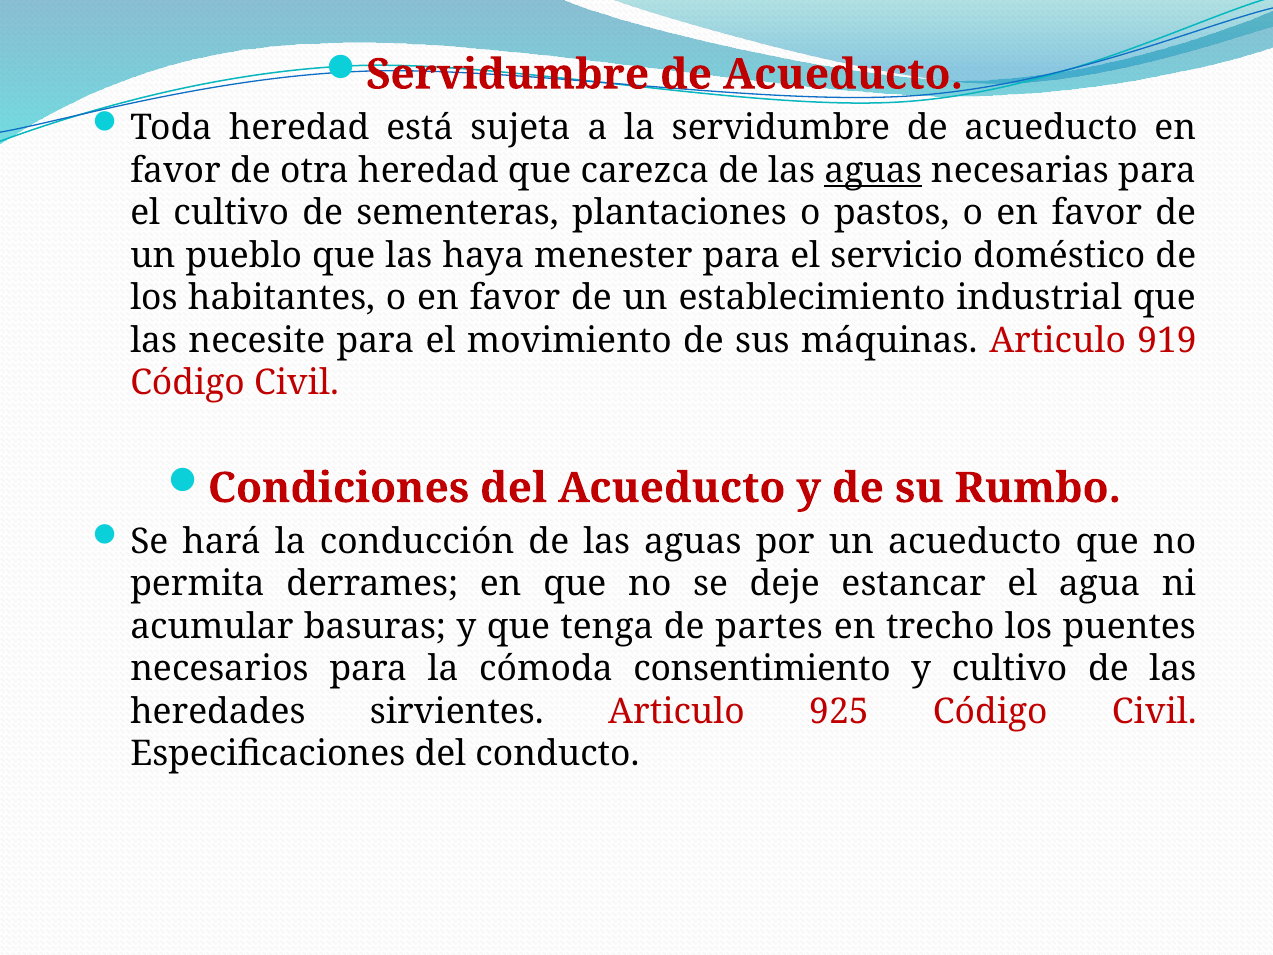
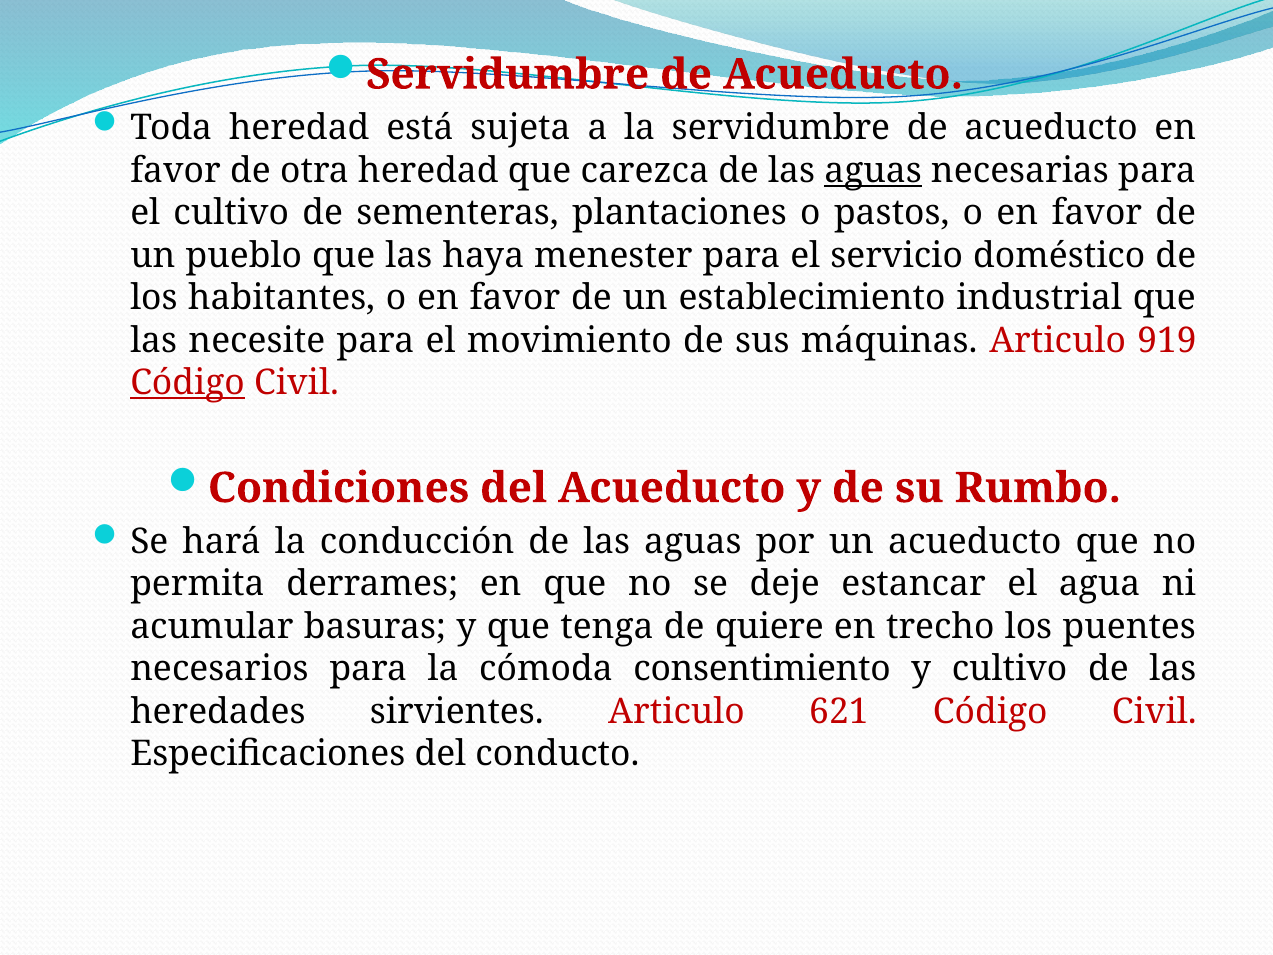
Código underline: none -> present (188, 383)
partes: partes -> quiere (769, 626)
925: 925 -> 621 (839, 711)
